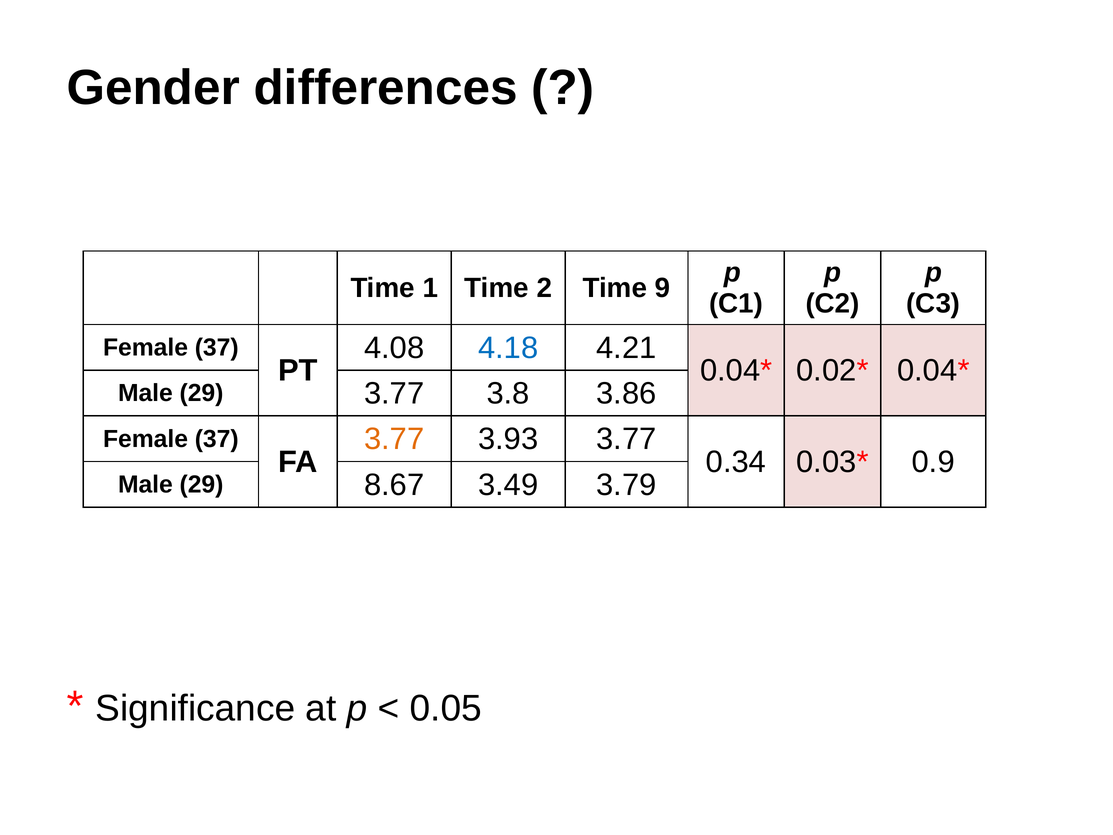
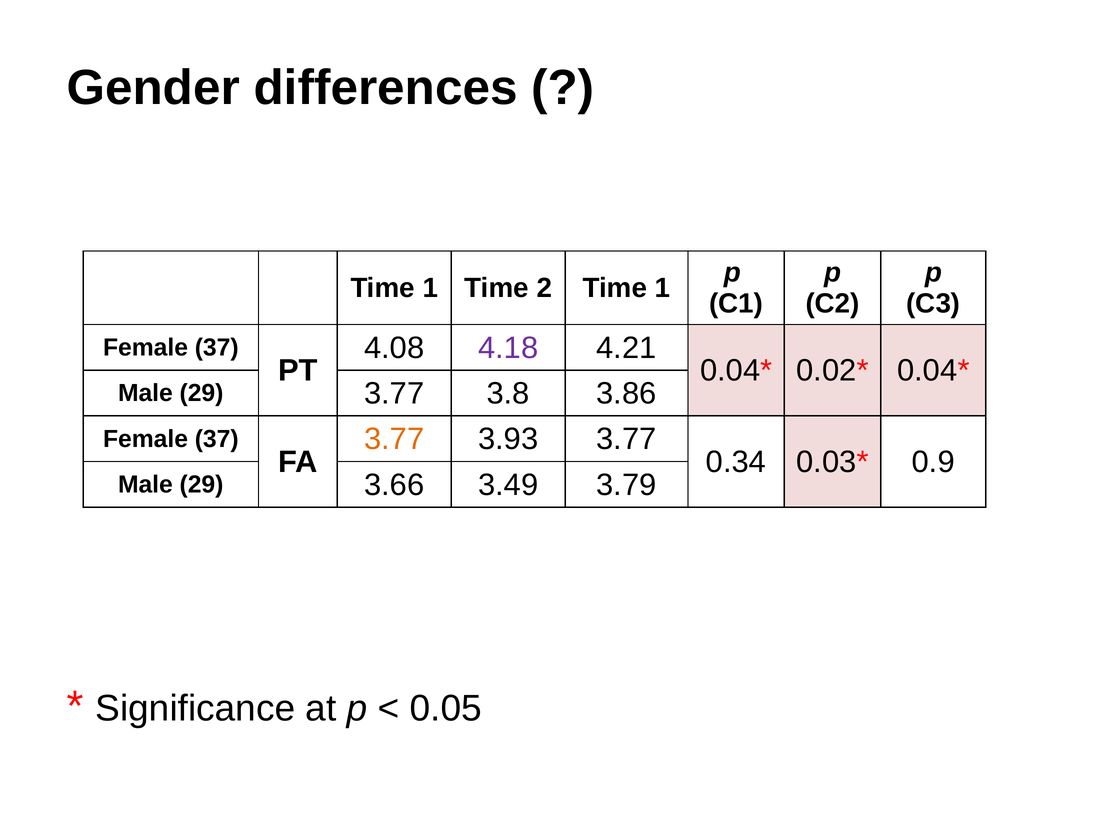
2 Time 9: 9 -> 1 (663, 288)
4.18 colour: blue -> purple (508, 348)
8.67: 8.67 -> 3.66 (394, 485)
